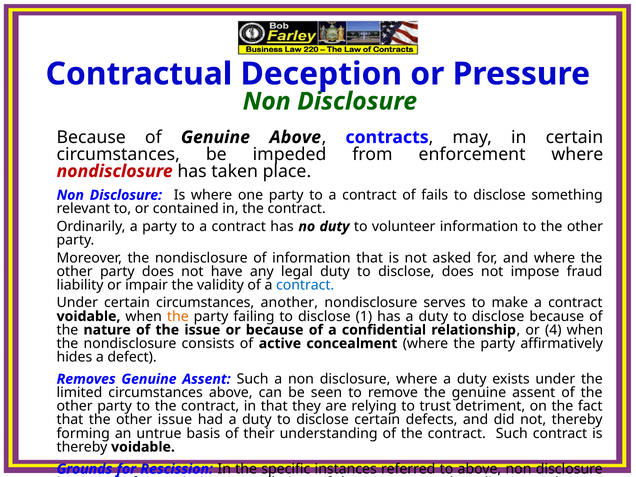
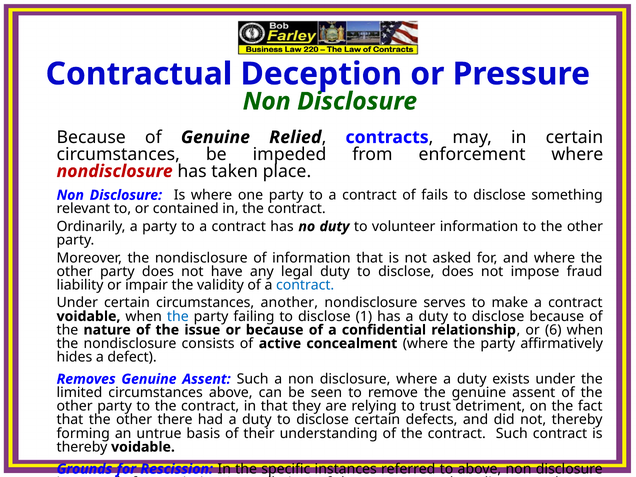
Genuine Above: Above -> Relied (295, 137)
the colour: orange -> blue (178, 316)
4: 4 -> 6 (553, 330)
other issue: issue -> there (175, 420)
